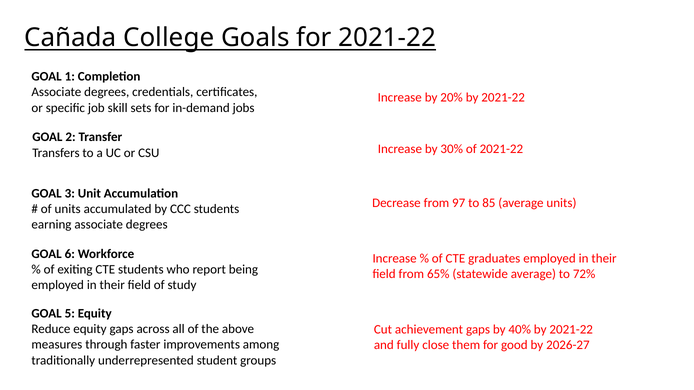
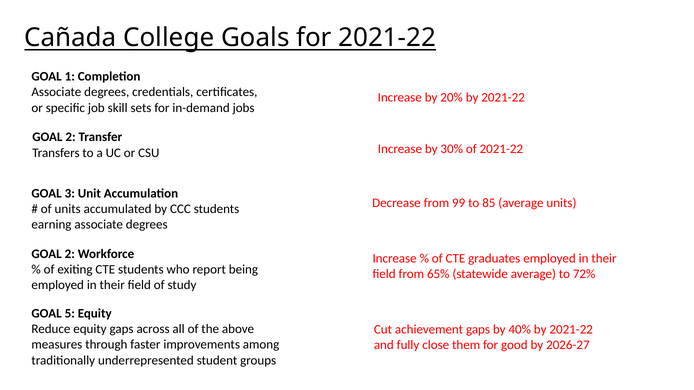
97: 97 -> 99 (459, 203)
6: 6 -> 2 (70, 254)
